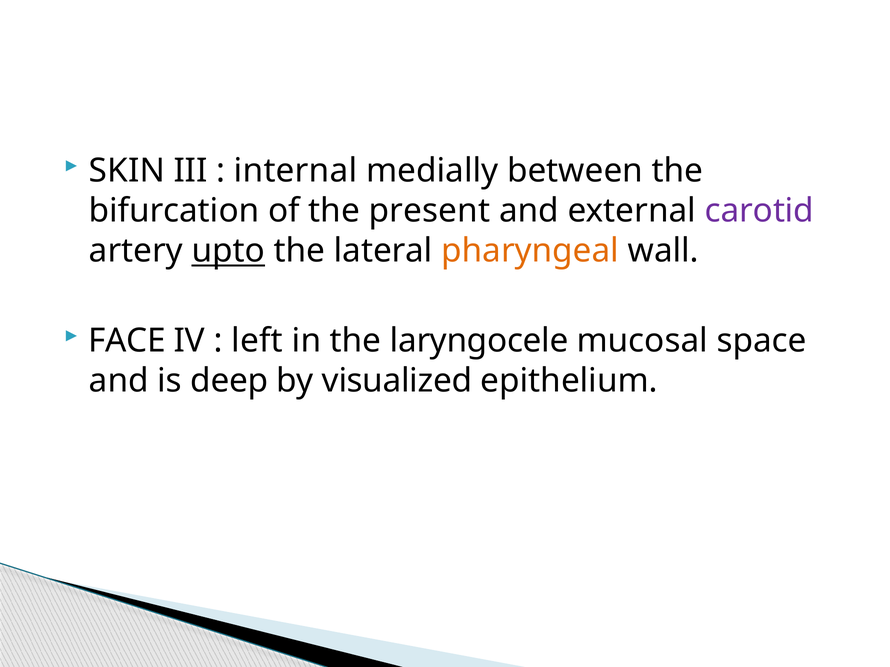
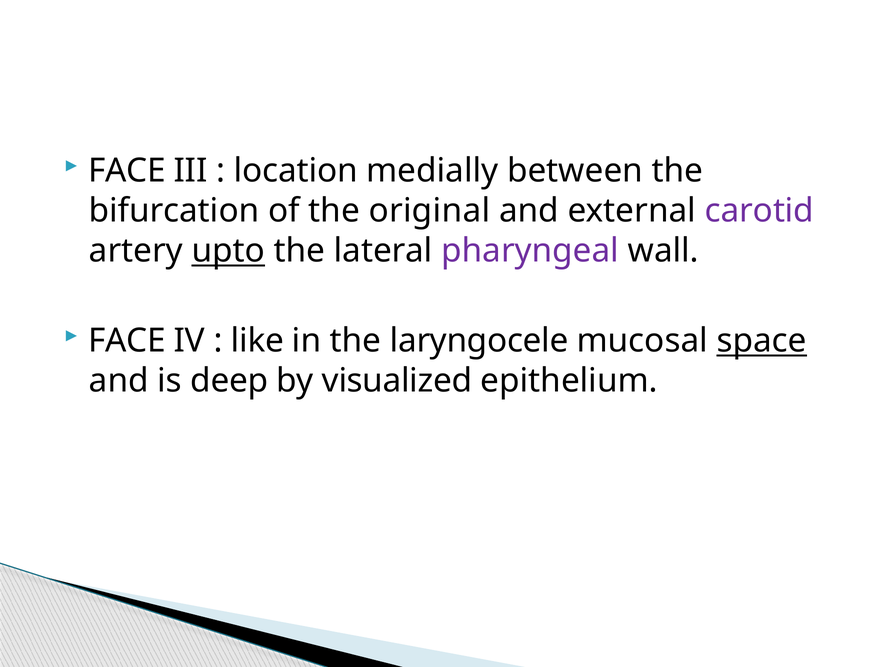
SKIN: SKIN -> FACE (127, 171)
internal: internal -> location (296, 171)
present: present -> original (429, 211)
pharyngeal colour: orange -> purple (530, 251)
left: left -> like (257, 341)
space underline: none -> present (762, 341)
